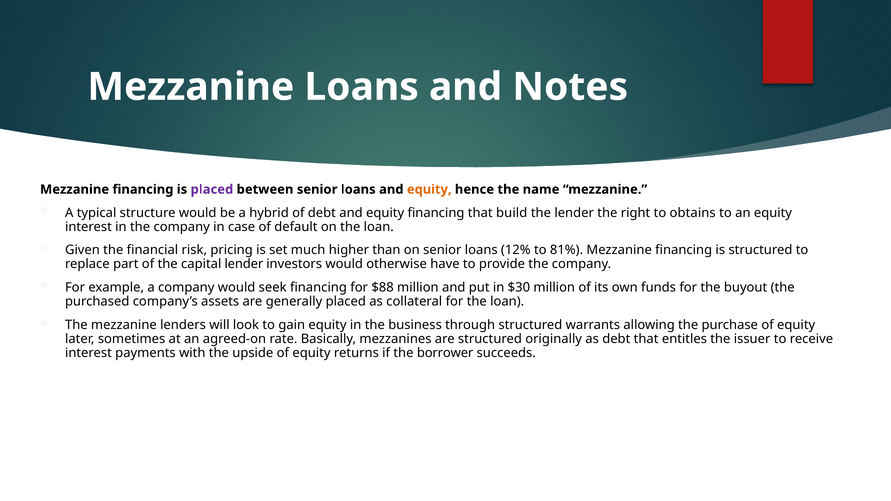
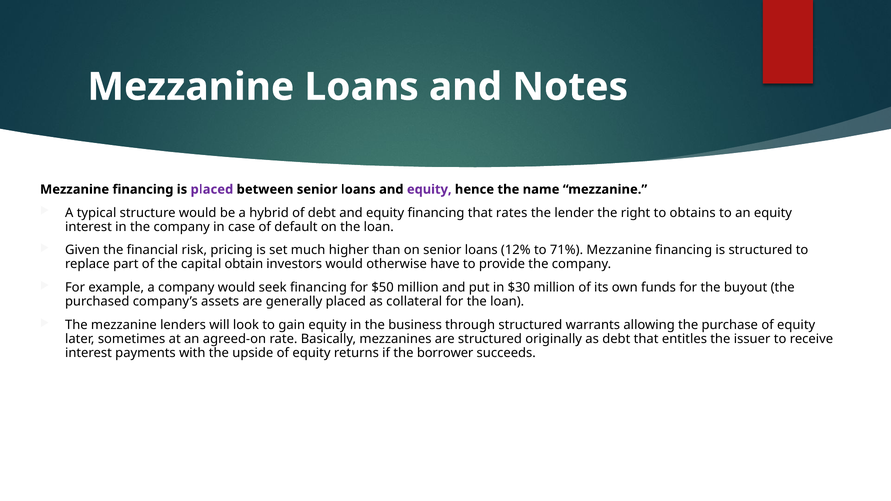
equity colour: orange -> purple (429, 190)
build: build -> rates (512, 213)
81%: 81% -> 71% (567, 250)
capital lender: lender -> obtain (244, 264)
$88: $88 -> $50 (383, 288)
